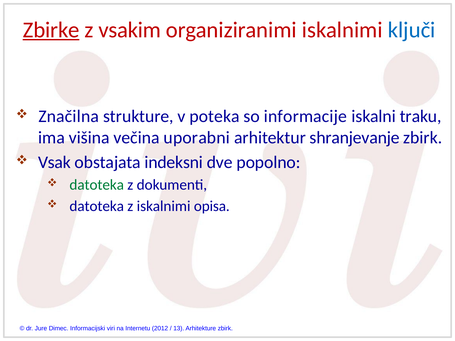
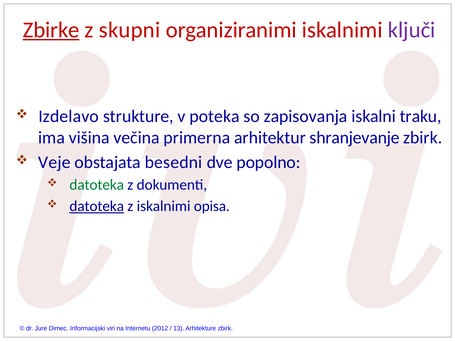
vsakim: vsakim -> skupni (130, 30)
ključi colour: blue -> purple (412, 30)
Značilna: Značilna -> Izdelavo (69, 117)
informacije: informacije -> zapisovanja (306, 117)
uporabni: uporabni -> primerna (197, 138)
Vsak: Vsak -> Veje (54, 163)
indeksni: indeksni -> besedni (174, 163)
datoteka underline: none -> present (97, 206)
